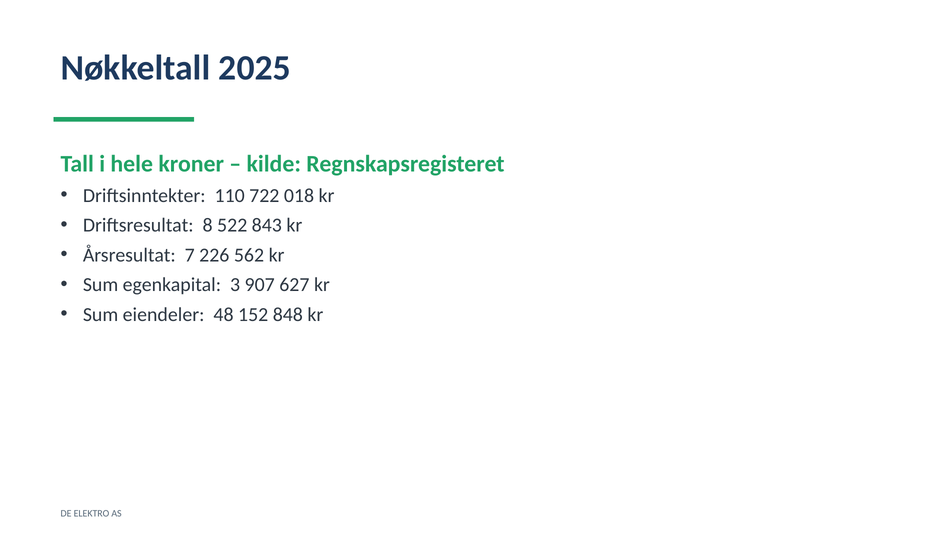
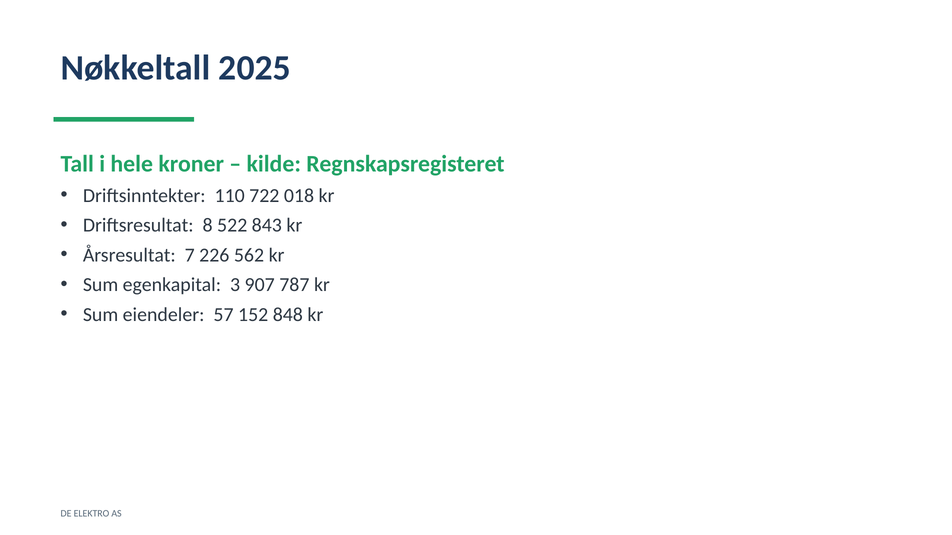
627: 627 -> 787 (294, 285)
48: 48 -> 57 (224, 315)
